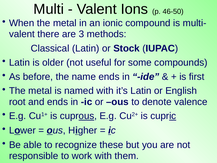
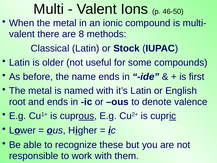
3: 3 -> 8 (81, 34)
